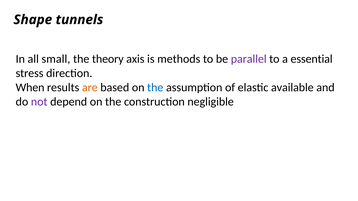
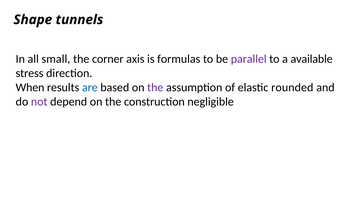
theory: theory -> corner (108, 59)
methods: methods -> formulas (179, 59)
essential: essential -> available (312, 59)
are colour: orange -> blue (90, 88)
the colour: blue -> purple (155, 88)
available: available -> rounded (292, 88)
